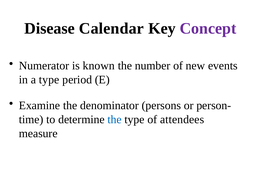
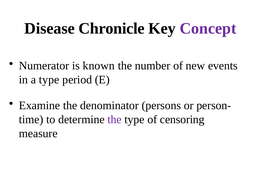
Calendar: Calendar -> Chronicle (112, 28)
the colour: blue -> purple (115, 119)
attendees: attendees -> censoring (182, 119)
